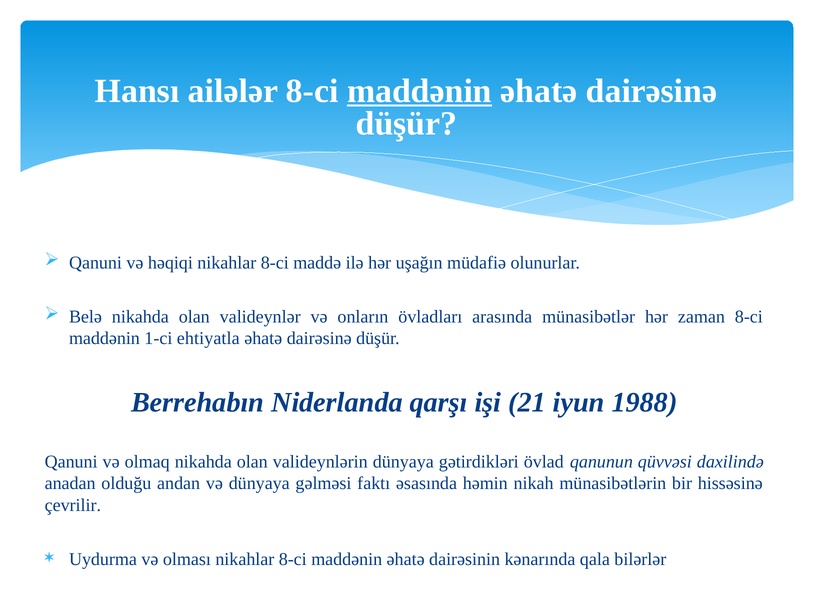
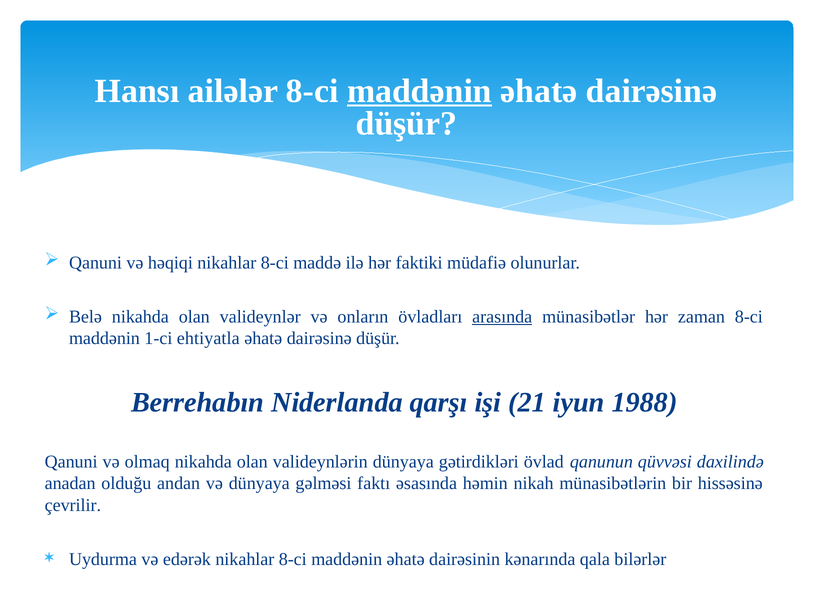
uşağın: uşağın -> faktiki (419, 262)
arasında underline: none -> present (502, 317)
olması: olması -> edərək (187, 559)
